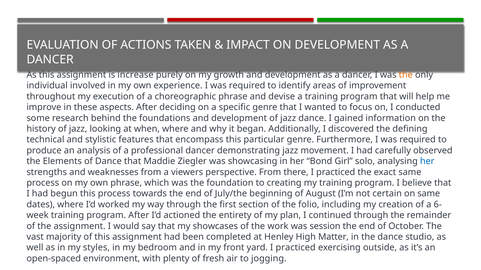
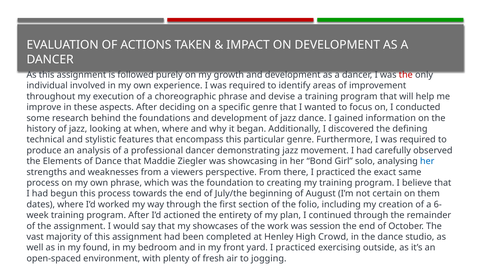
increase: increase -> followed (136, 75)
the colour: orange -> red (406, 75)
on same: same -> them (429, 194)
Matter: Matter -> Crowd (333, 237)
styles: styles -> found (97, 248)
